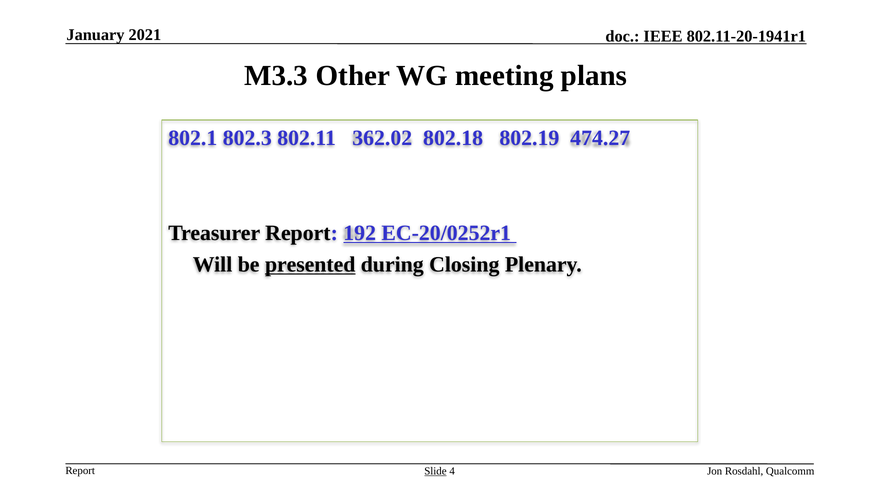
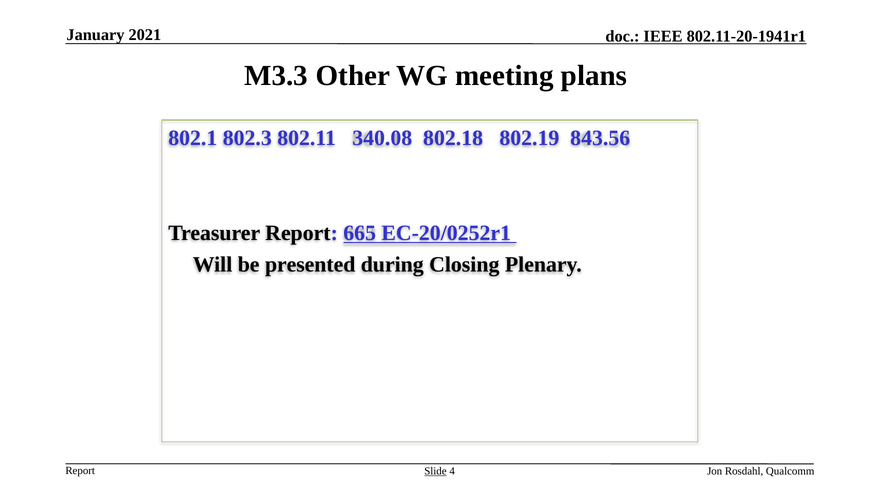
362.02: 362.02 -> 340.08 (382, 138)
474.27: 474.27 -> 843.56 (600, 138)
192: 192 -> 665 (360, 233)
presented underline: present -> none (310, 264)
